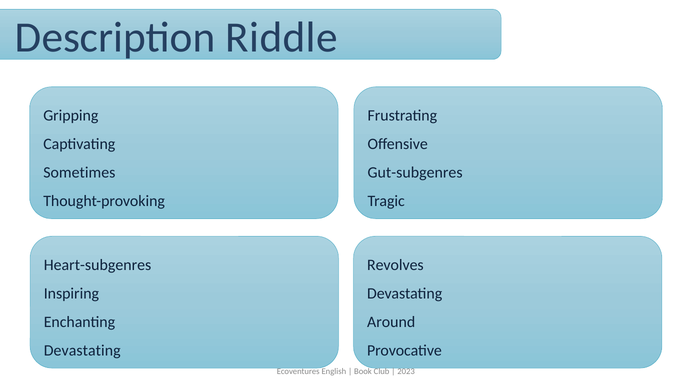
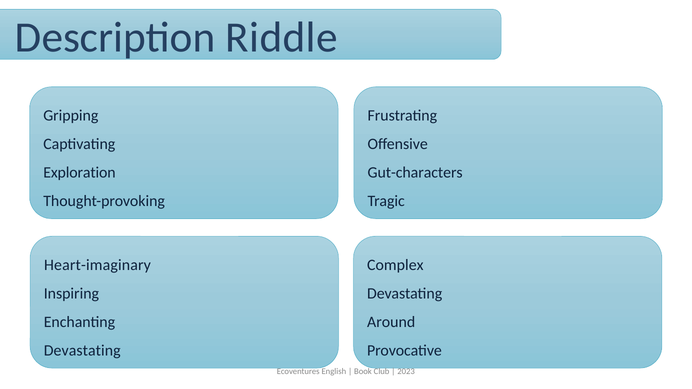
Sometimes: Sometimes -> Exploration (79, 173)
Gut-subgenres: Gut-subgenres -> Gut-characters (415, 173)
Heart-subgenres: Heart-subgenres -> Heart-imaginary (97, 265)
Revolves: Revolves -> Complex (395, 265)
